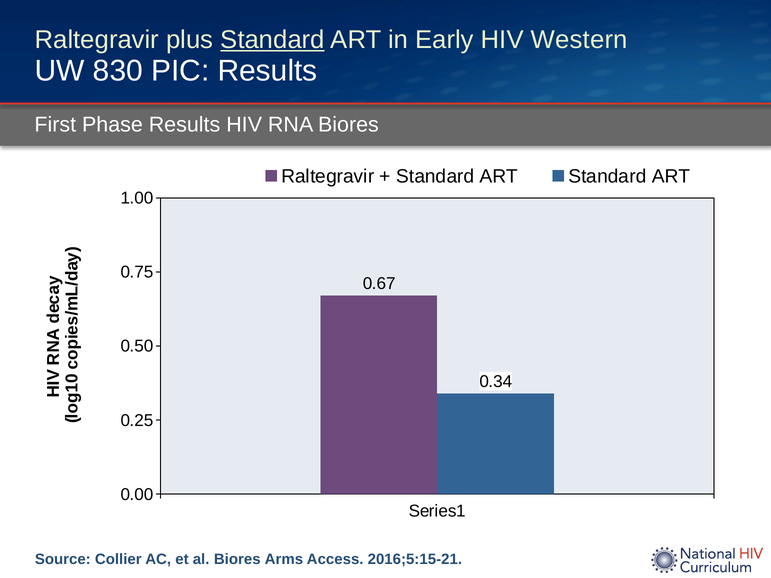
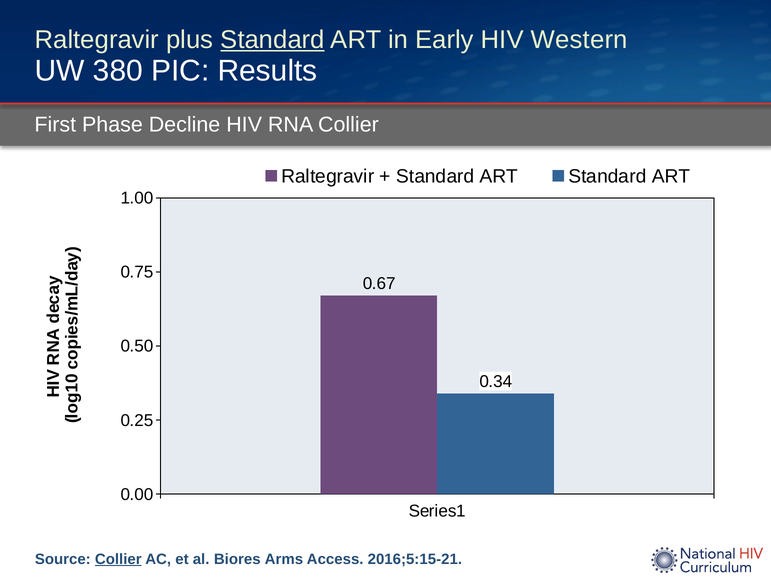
830: 830 -> 380 (118, 71)
Phase Results: Results -> Decline (185, 125)
RNA Biores: Biores -> Collier (348, 125)
Collier underline: none -> present (118, 559)
